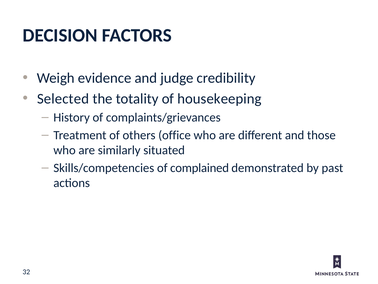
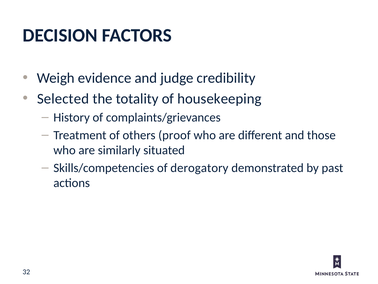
office: office -> proof (174, 135)
complained: complained -> derogatory (199, 168)
